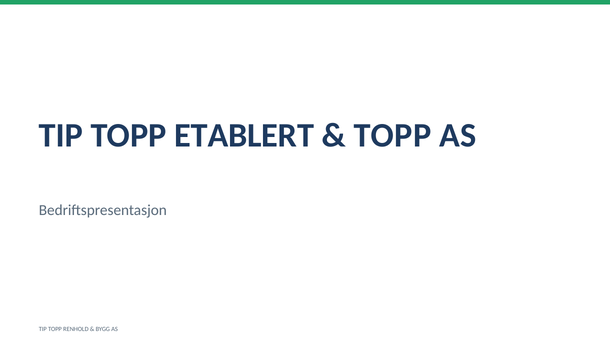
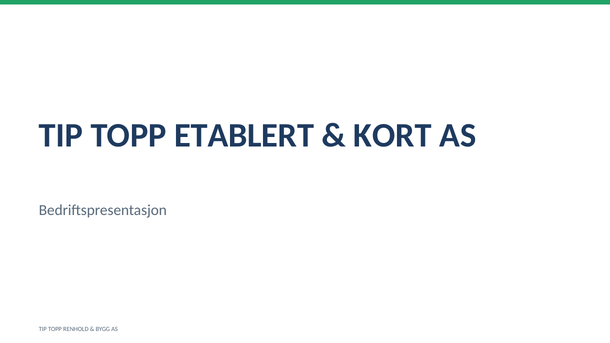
TOPP: TOPP -> KORT (393, 135)
